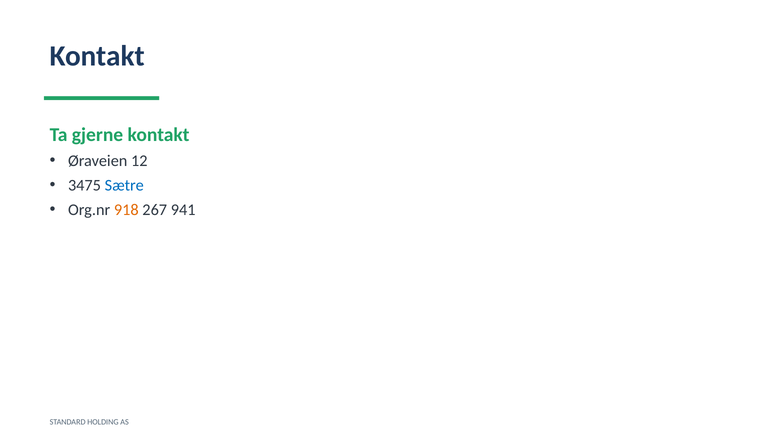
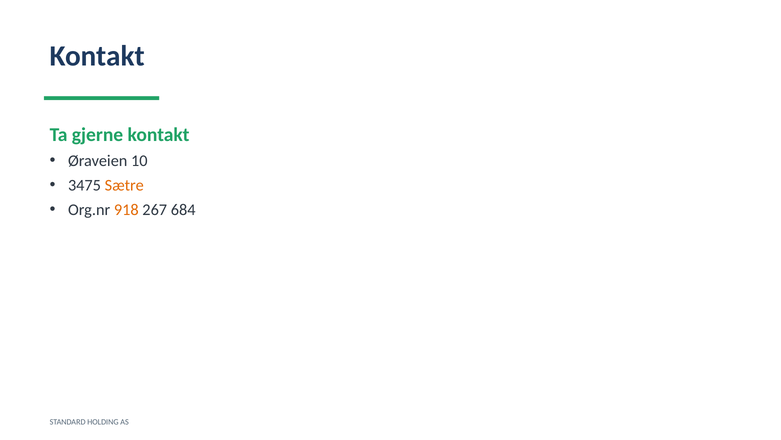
12: 12 -> 10 (139, 161)
Sætre colour: blue -> orange (124, 185)
941: 941 -> 684 (183, 209)
